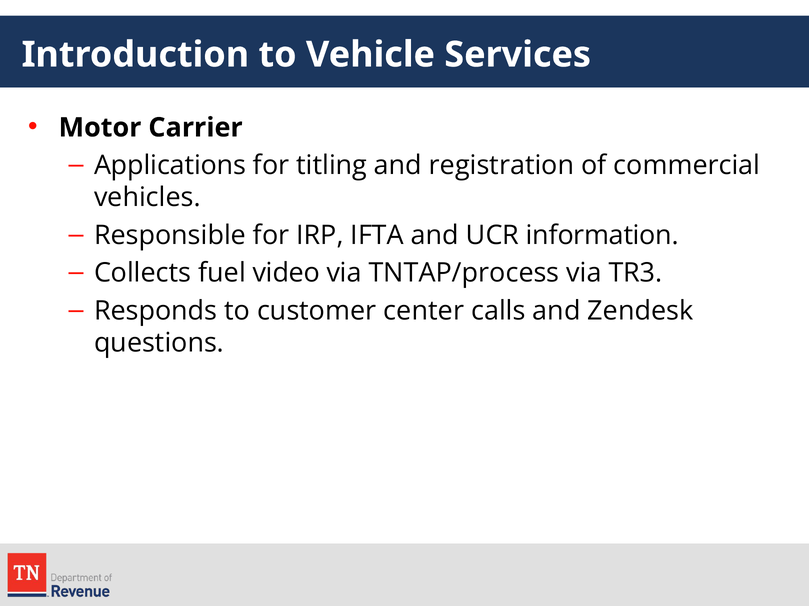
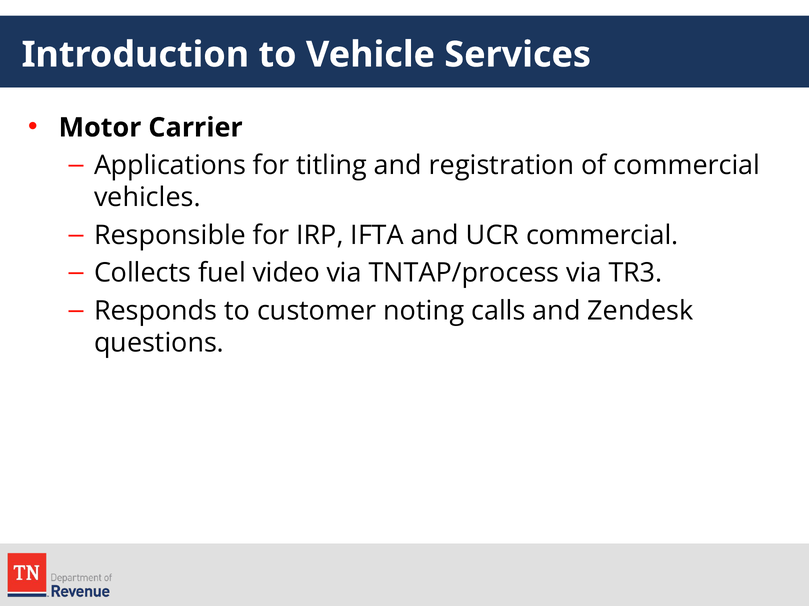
UCR information: information -> commercial (602, 236)
center: center -> noting (424, 311)
